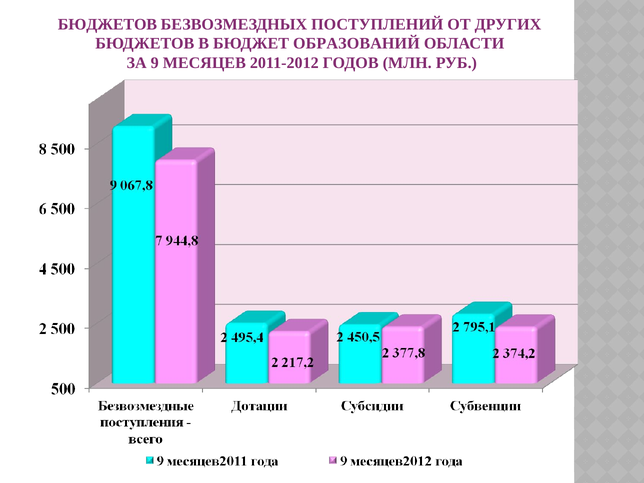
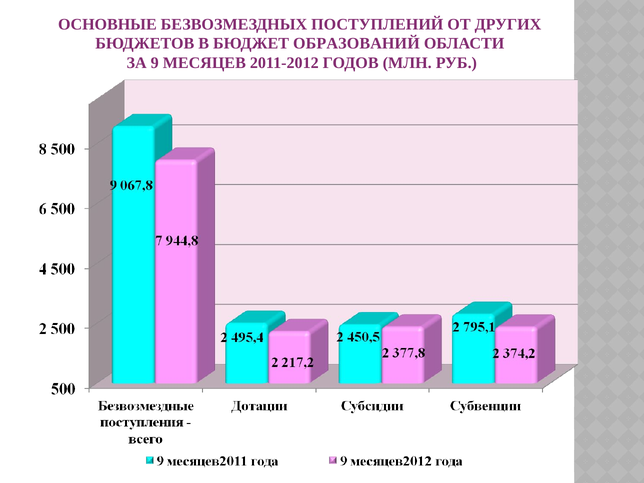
БЮДЖЕТОВ: БЮДЖЕТОВ -> ОСНОВНЫЕ (107, 24)
